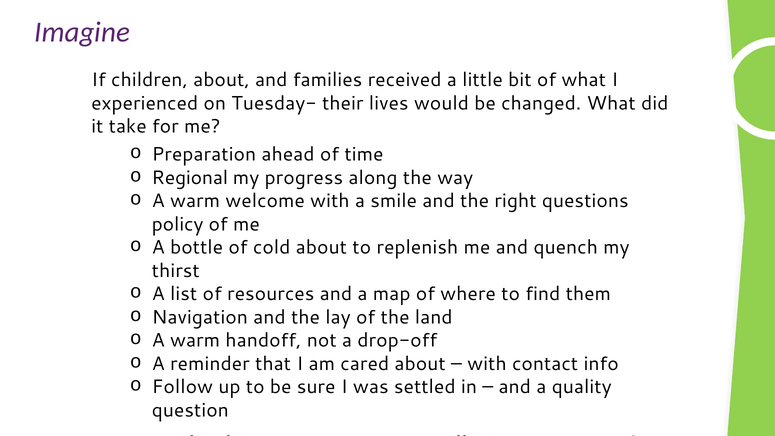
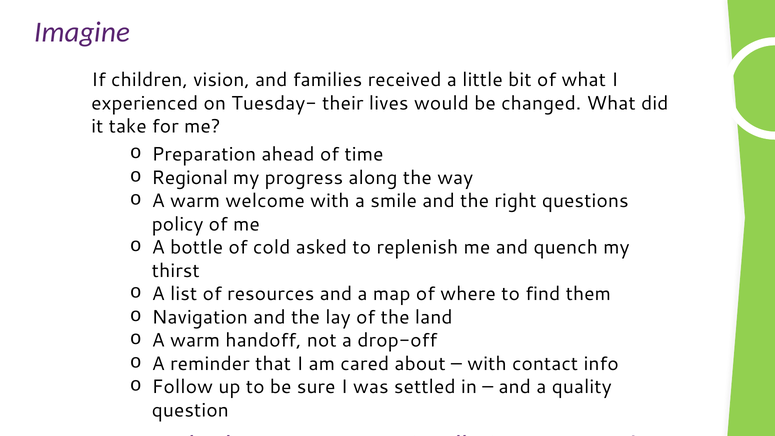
children about: about -> vision (221, 80)
cold about: about -> asked (321, 248)
